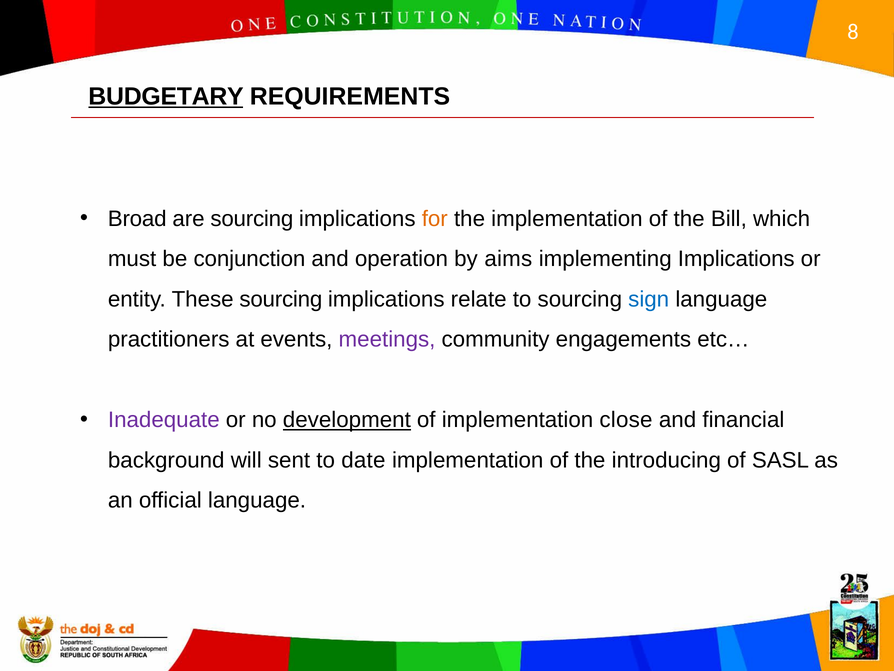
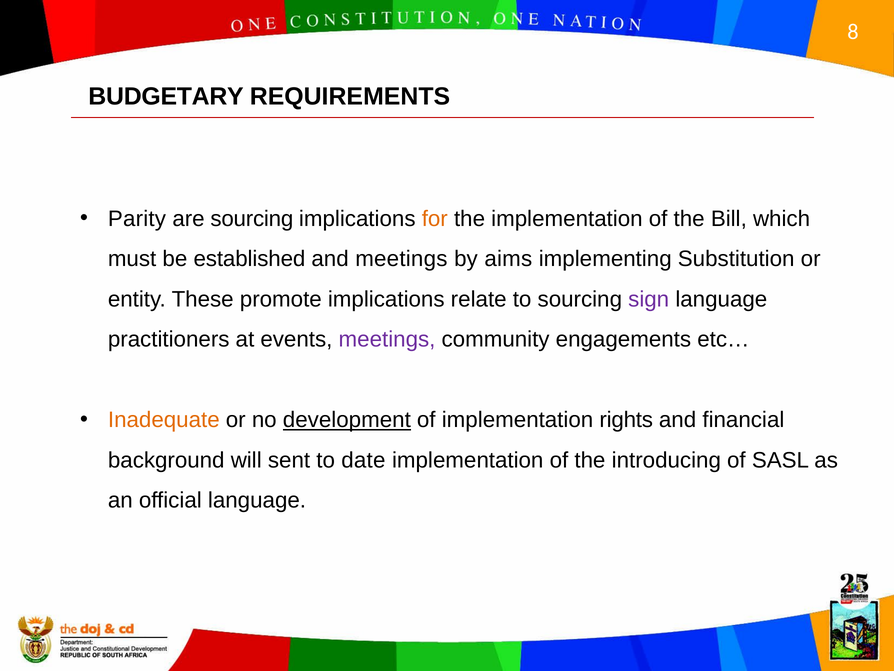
BUDGETARY underline: present -> none (166, 96)
Broad: Broad -> Parity (137, 219)
conjunction: conjunction -> established (249, 259)
and operation: operation -> meetings (401, 259)
implementing Implications: Implications -> Substitution (736, 259)
These sourcing: sourcing -> promote (281, 299)
sign colour: blue -> purple (649, 299)
Inadequate colour: purple -> orange (164, 420)
close: close -> rights (626, 420)
